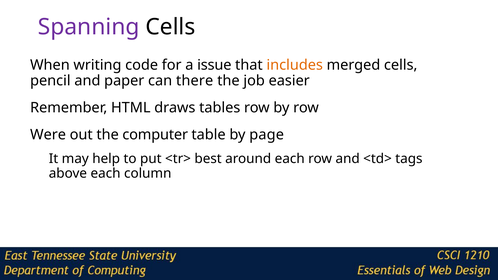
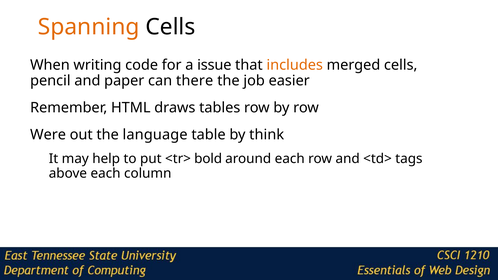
Spanning colour: purple -> orange (89, 27)
computer: computer -> language (155, 135)
page: page -> think (267, 135)
best: best -> bold (208, 159)
